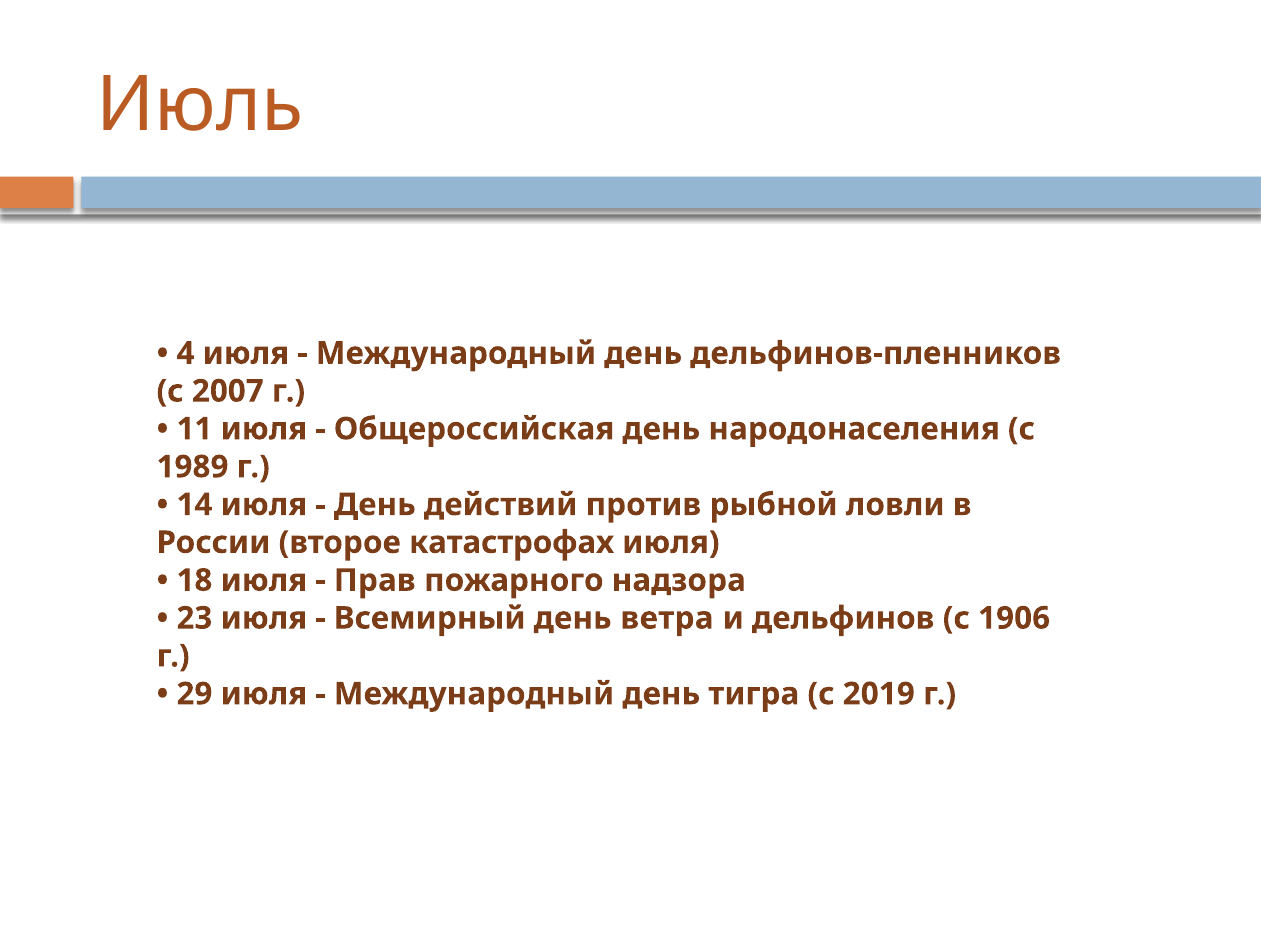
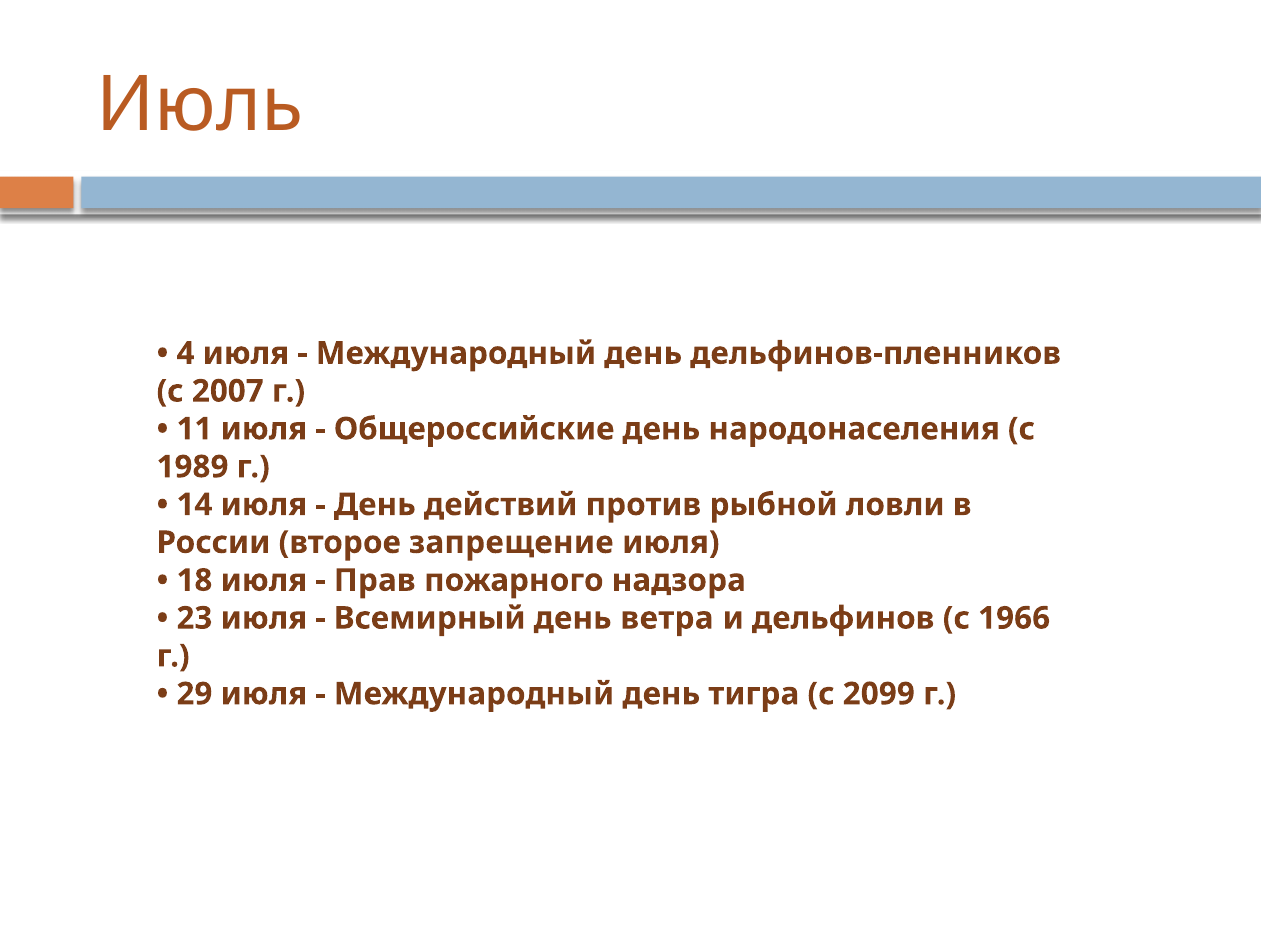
Общероссийская: Общероссийская -> Общероссийские (474, 429)
катастрофах: катастрофах -> запрещение (511, 542)
1906: 1906 -> 1966 (1014, 618)
2019: 2019 -> 2099 (879, 694)
